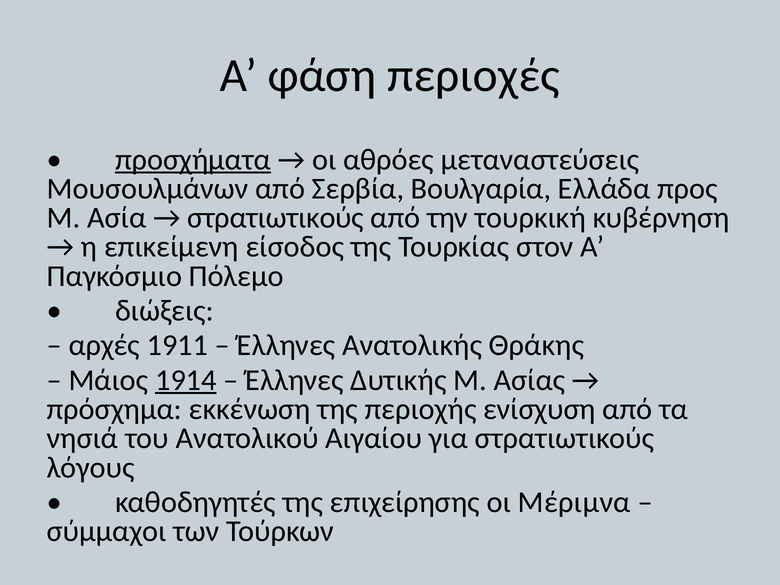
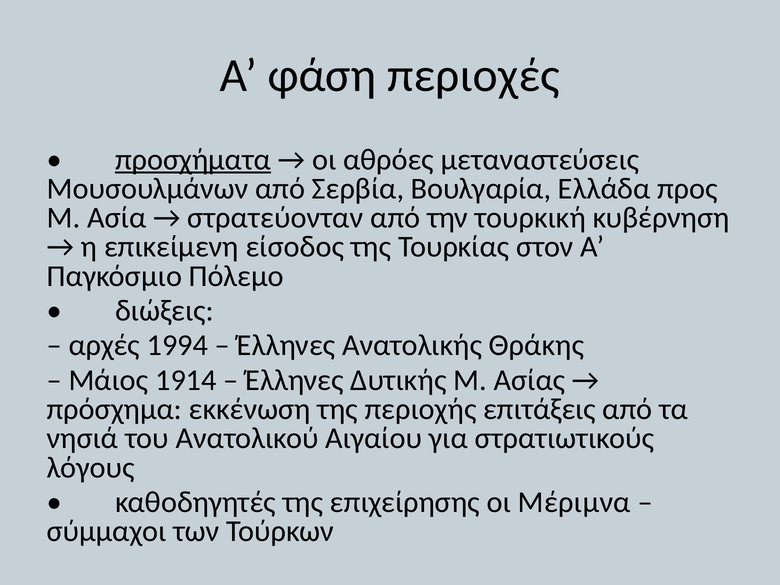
στρατιωτικούς: στρατιωτικούς -> στρατεύονταν (275, 218)
1911: 1911 -> 1994 (177, 345)
1914 underline: present -> none (186, 380)
ενίσχυση: ενίσχυση -> επιτάξεις (540, 409)
